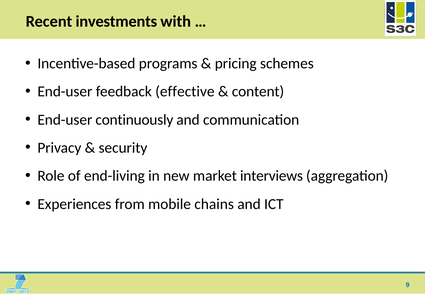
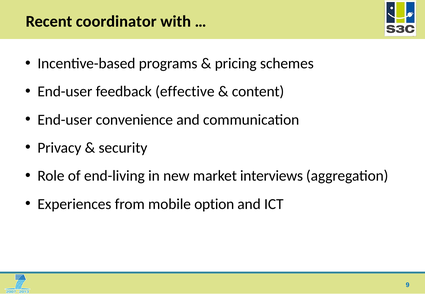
investments: investments -> coordinator (116, 22)
continuously: continuously -> convenience (134, 120)
chains: chains -> option (214, 204)
